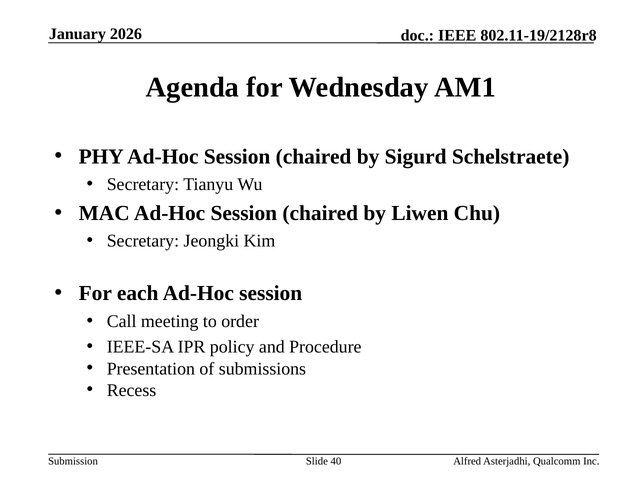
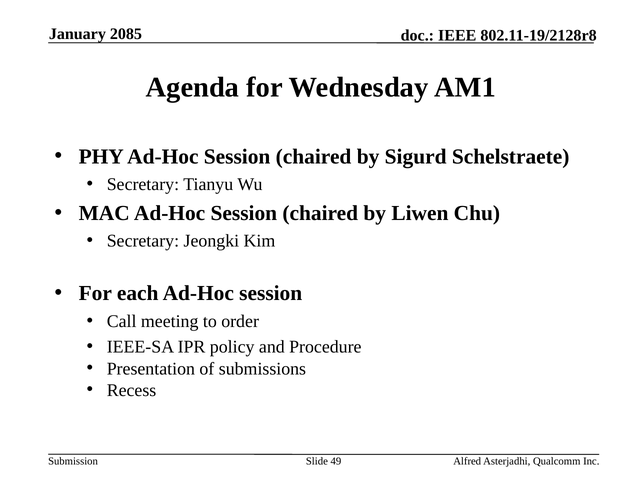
2026: 2026 -> 2085 (126, 34)
40: 40 -> 49 (336, 462)
